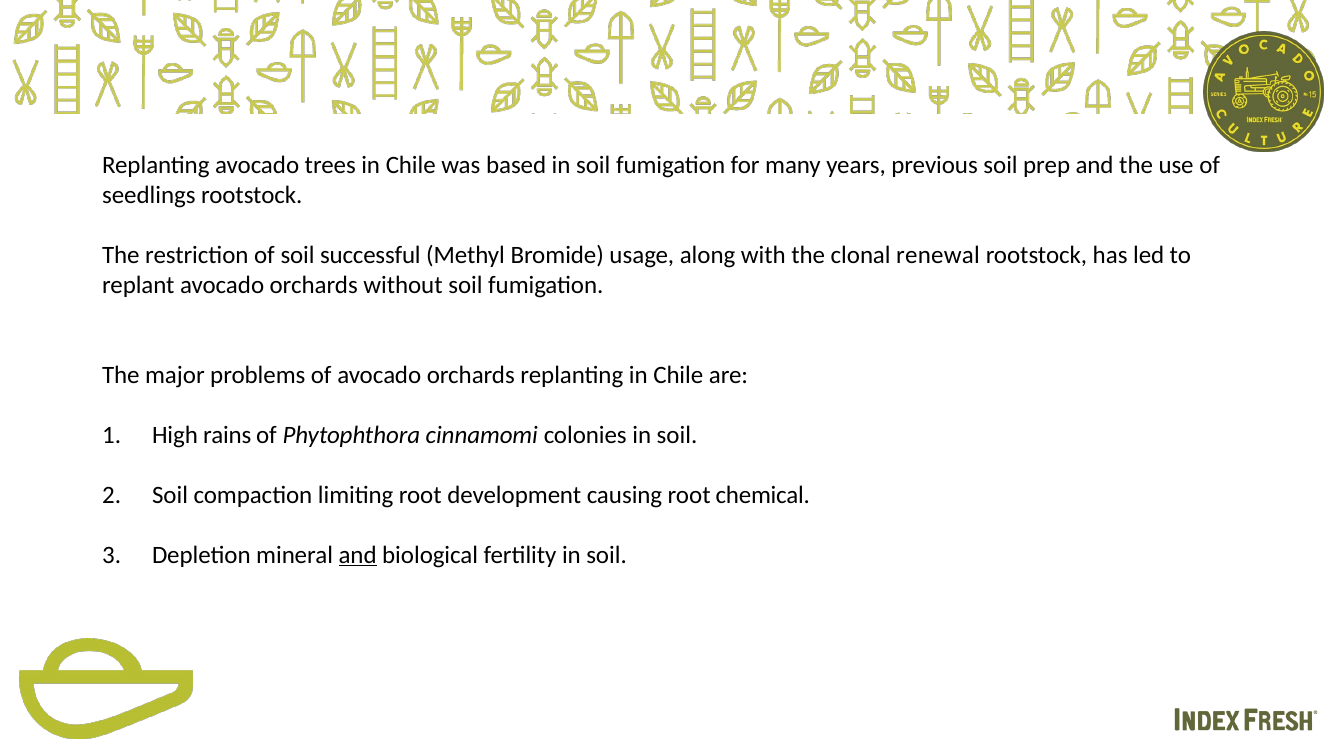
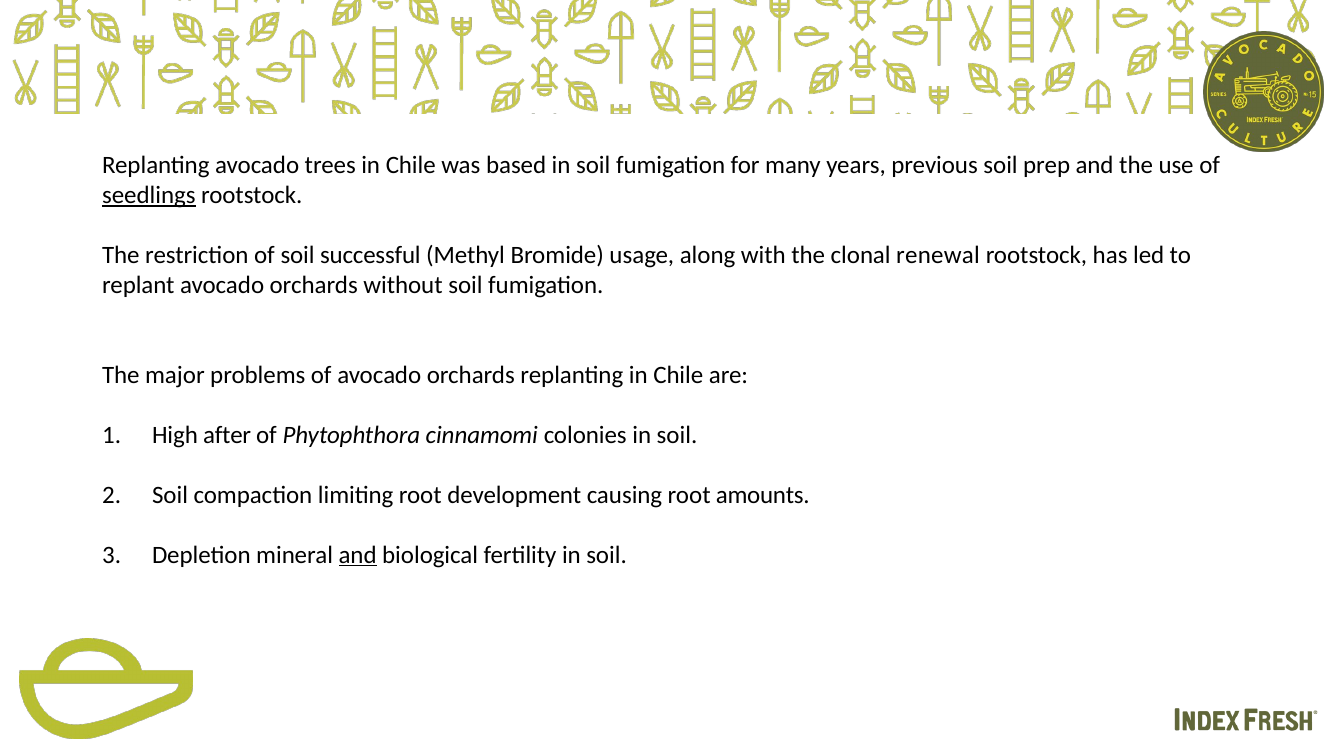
seedlings underline: none -> present (149, 195)
rains: rains -> after (227, 434)
chemical: chemical -> amounts (763, 494)
